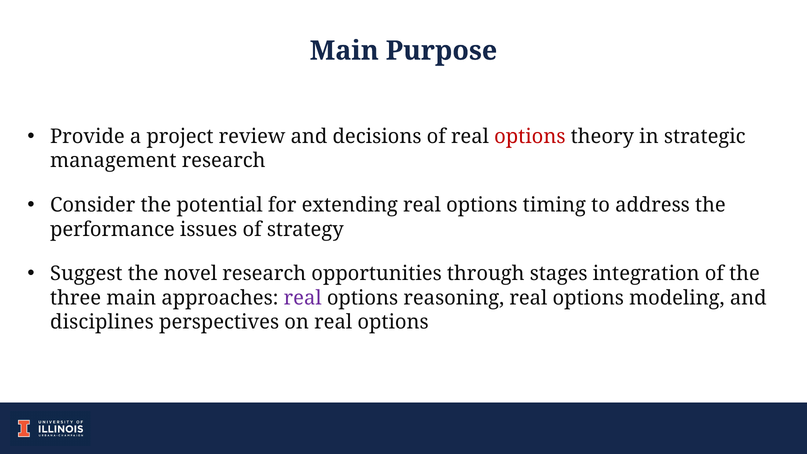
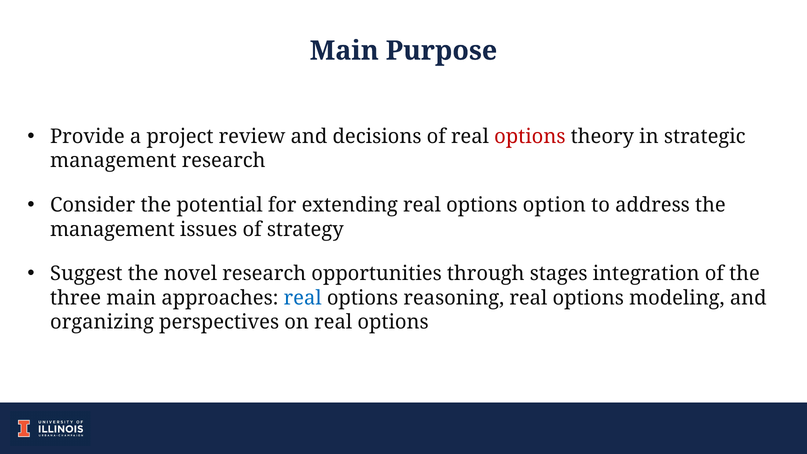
timing: timing -> option (554, 205)
performance: performance -> management (113, 229)
real colour: purple -> blue (303, 298)
disciplines: disciplines -> organizing (102, 322)
